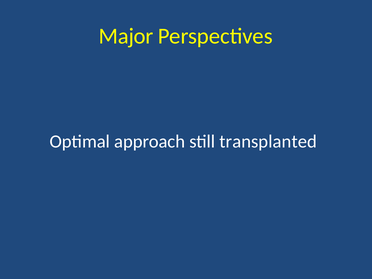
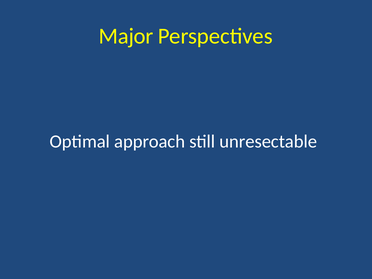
transplanted: transplanted -> unresectable (268, 141)
